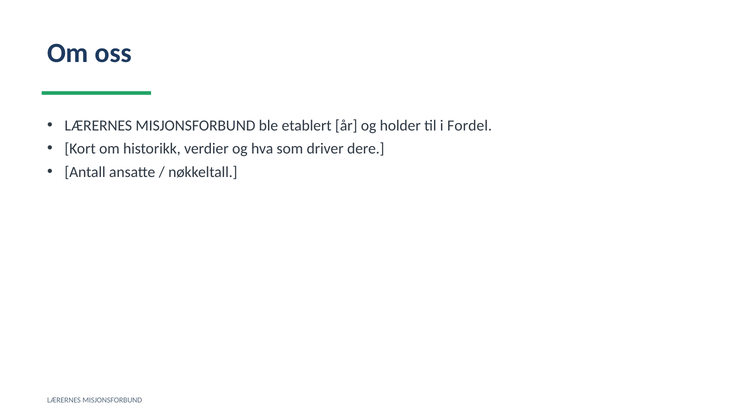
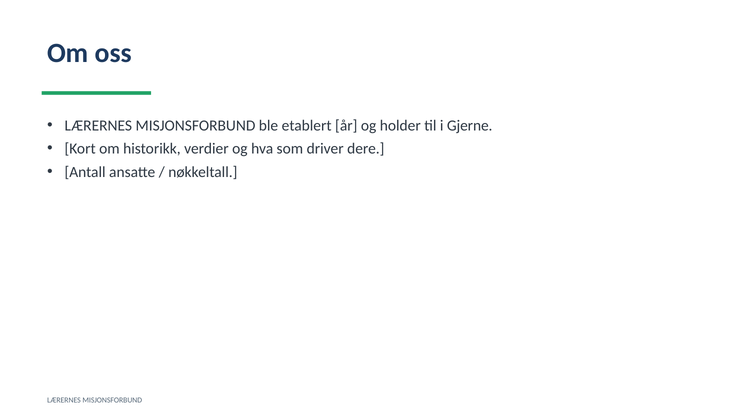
Fordel: Fordel -> Gjerne (470, 126)
